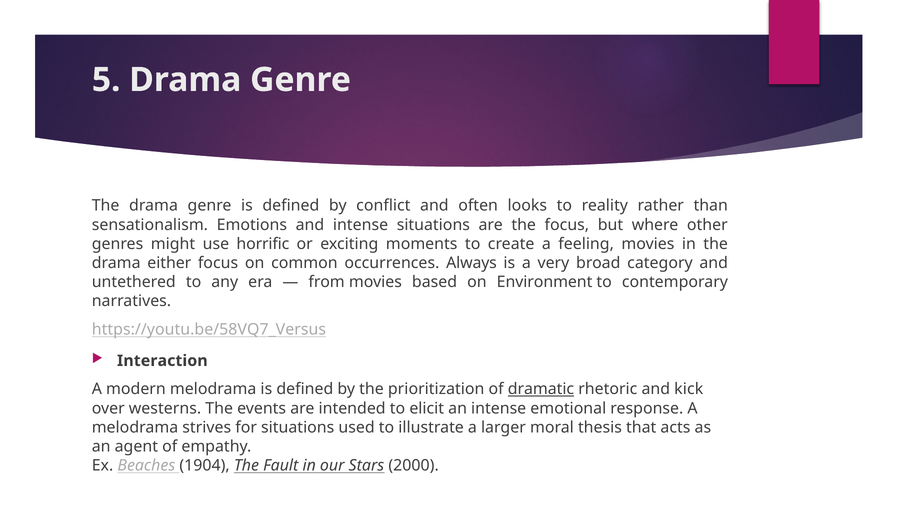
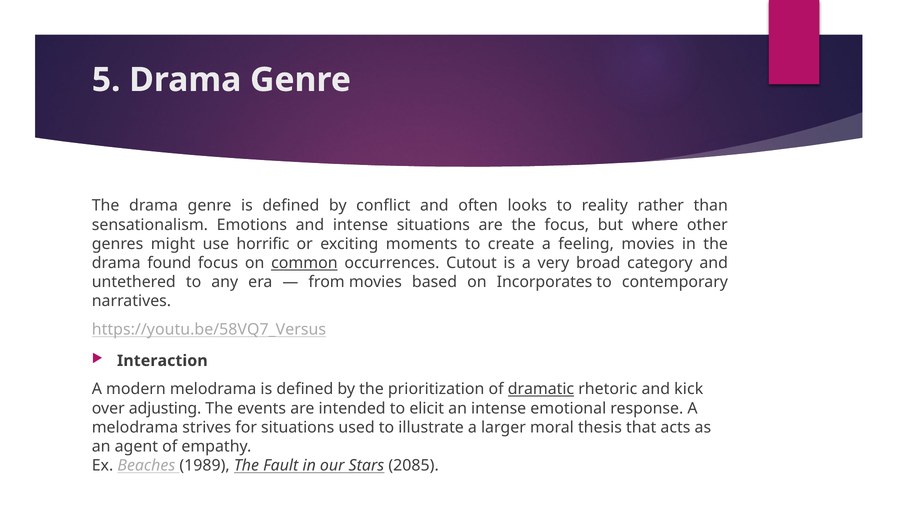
either: either -> found (169, 263)
common underline: none -> present (304, 263)
Always: Always -> Cutout (471, 263)
Environment: Environment -> Incorporates (545, 282)
westerns: westerns -> adjusting (165, 408)
1904: 1904 -> 1989 (205, 466)
2000: 2000 -> 2085 (414, 466)
